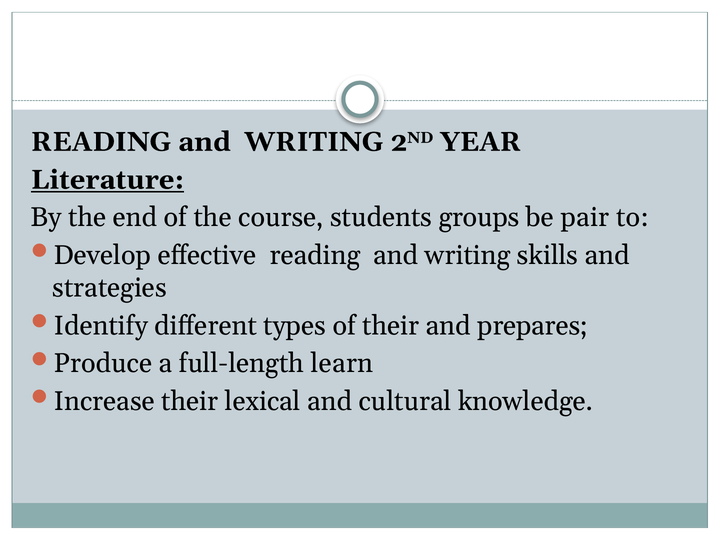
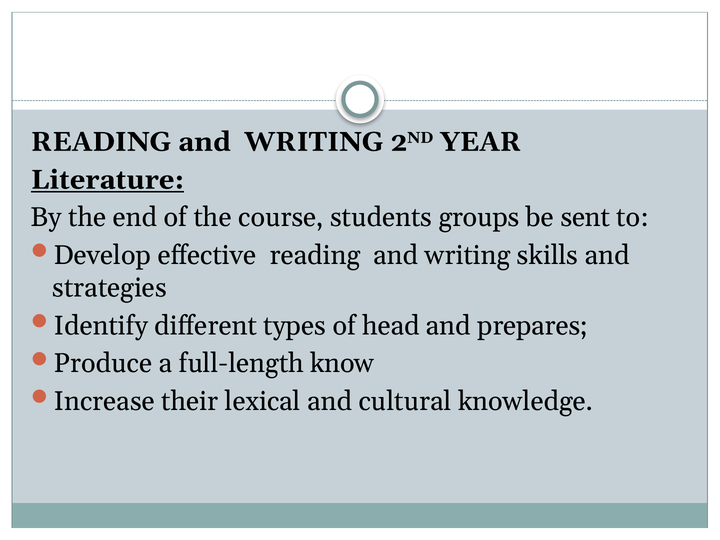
pair: pair -> sent (585, 218)
of their: their -> head (391, 326)
learn: learn -> know (342, 364)
